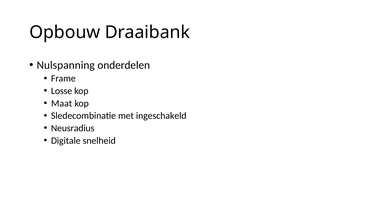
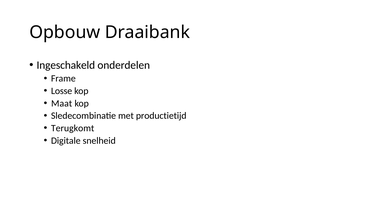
Nulspanning: Nulspanning -> Ingeschakeld (66, 65)
ingeschakeld: ingeschakeld -> productietijd (161, 116)
Neusradius: Neusradius -> Terugkomt (73, 128)
